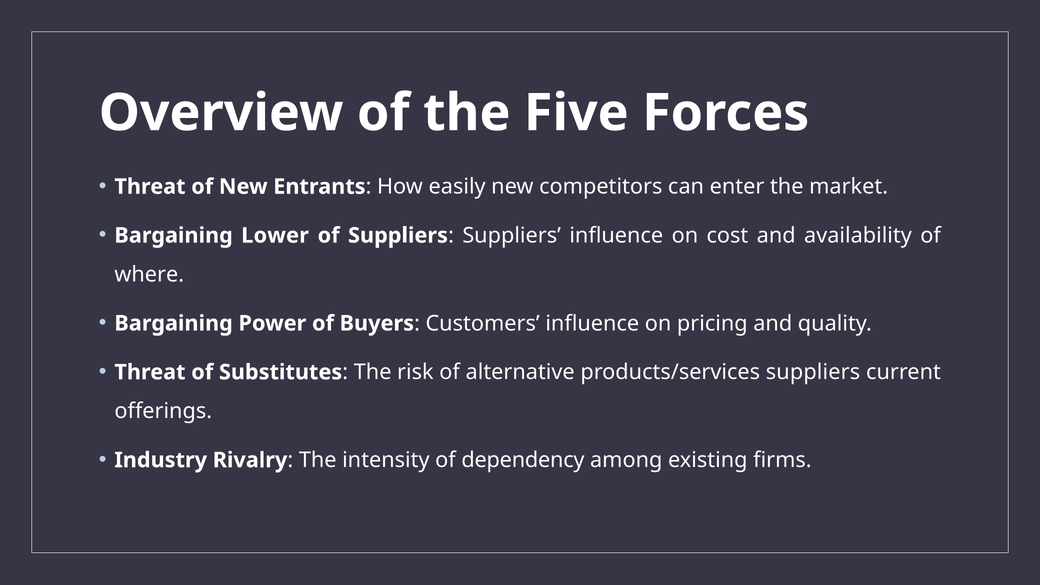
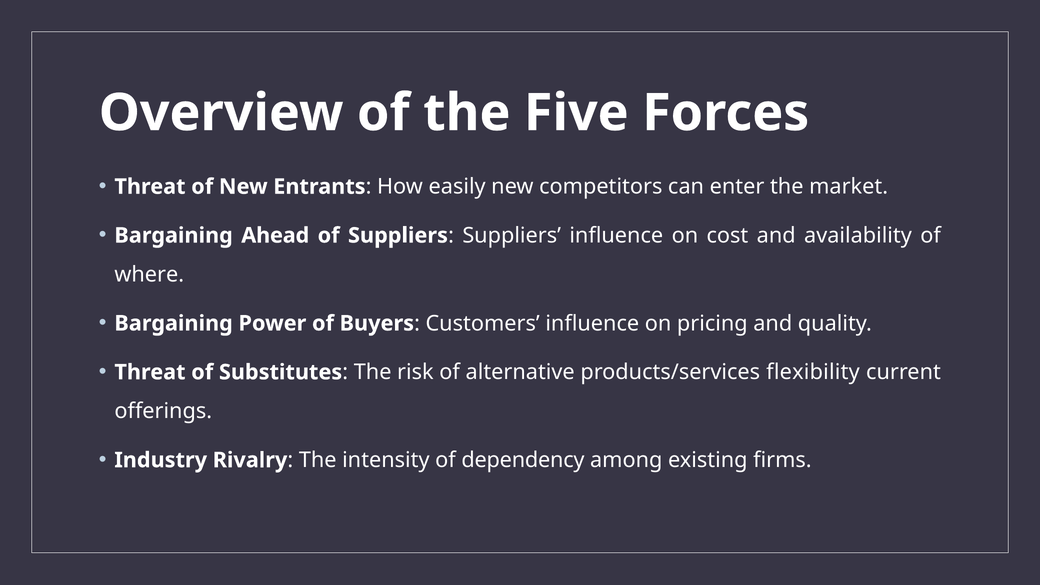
Lower: Lower -> Ahead (275, 236)
products/services suppliers: suppliers -> flexibility (813, 372)
